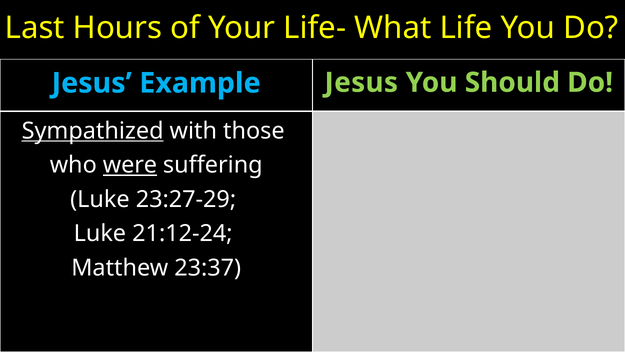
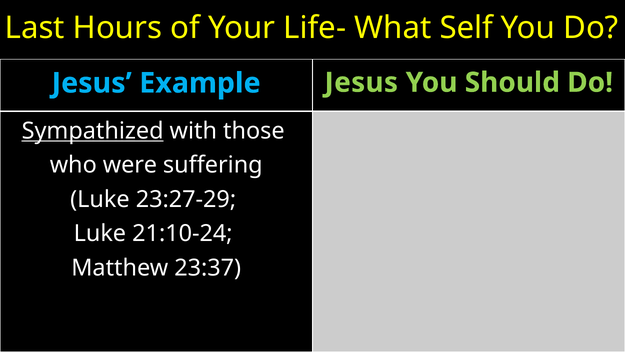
Life: Life -> Self (466, 28)
were underline: present -> none (130, 165)
21:12-24: 21:12-24 -> 21:10-24 (182, 233)
